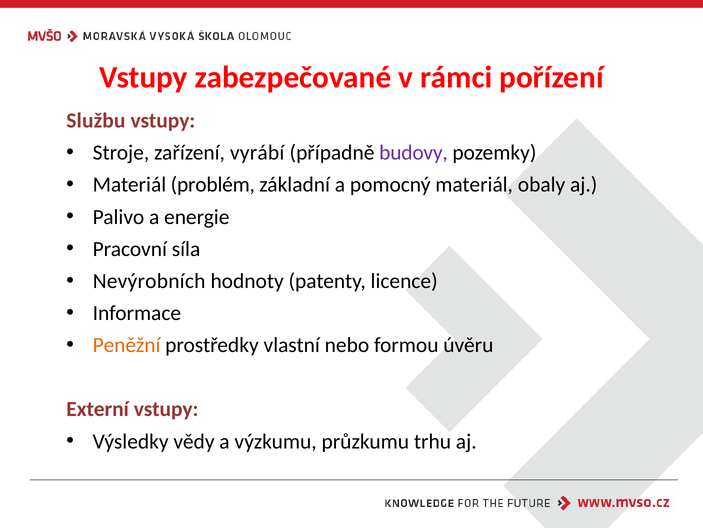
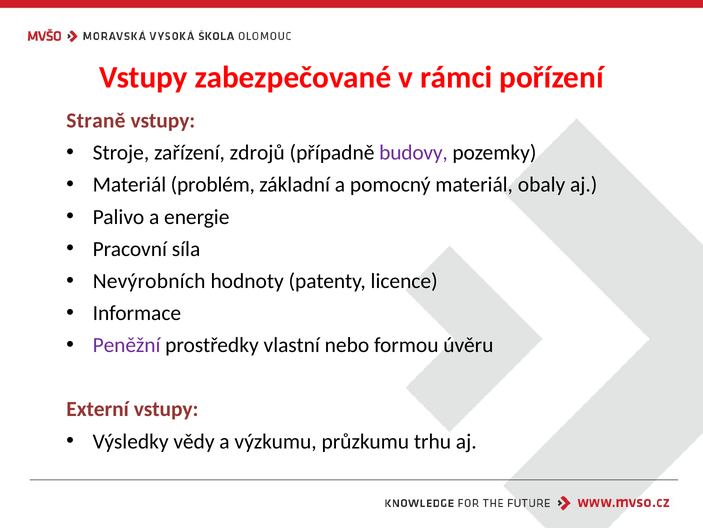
Službu: Službu -> Straně (96, 121)
vyrábí: vyrábí -> zdrojů (257, 153)
Peněžní colour: orange -> purple (127, 345)
